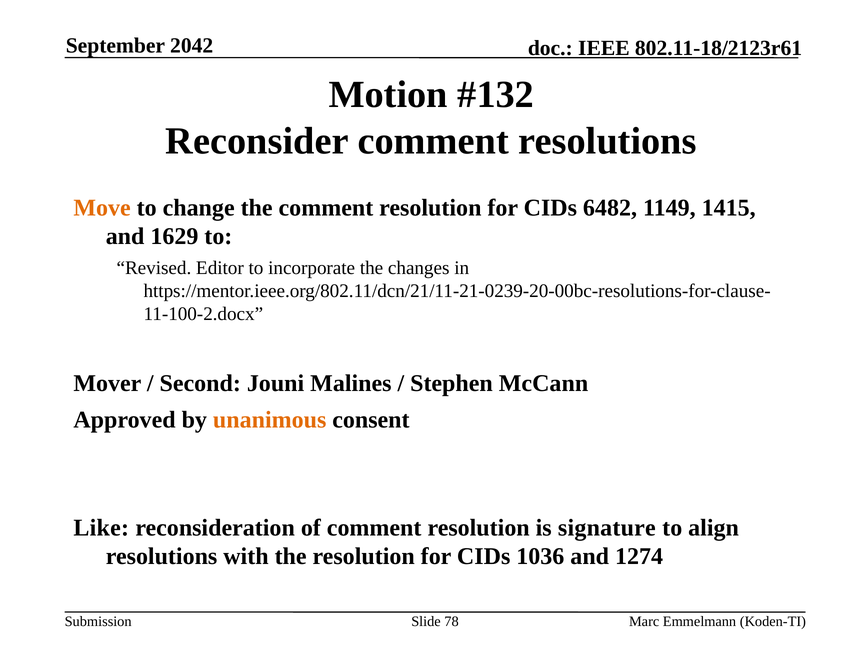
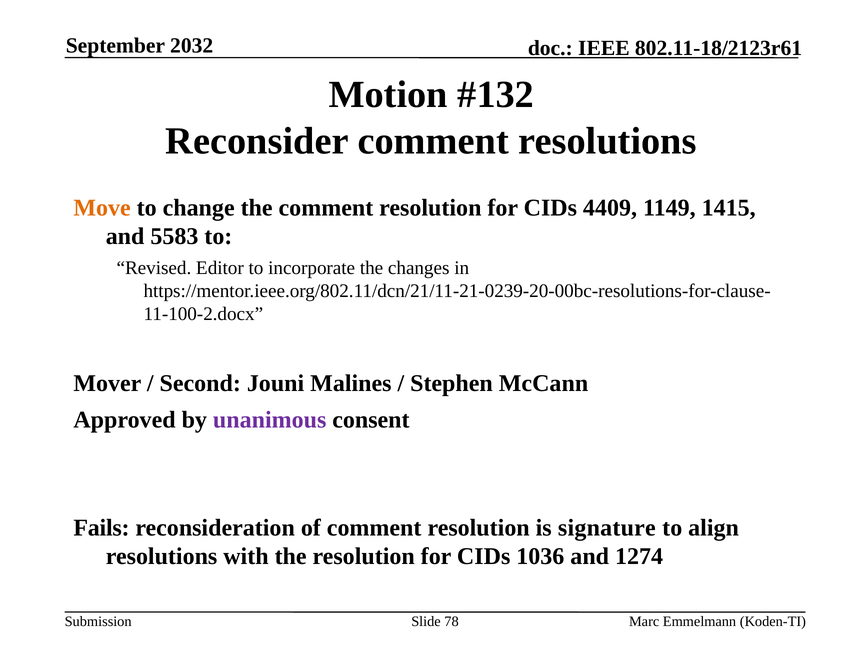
2042: 2042 -> 2032 (192, 46)
6482: 6482 -> 4409 (610, 207)
1629: 1629 -> 5583 (174, 236)
unanimous colour: orange -> purple (270, 419)
Like: Like -> Fails (101, 527)
